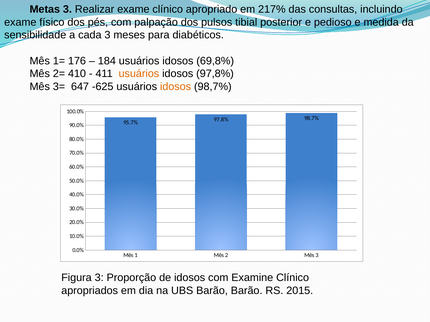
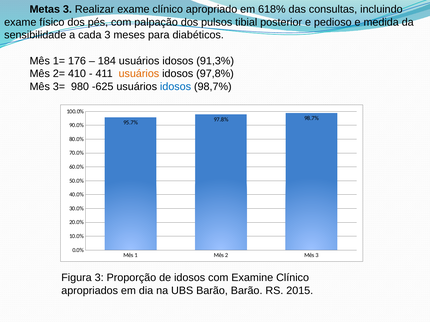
217%: 217% -> 618% (272, 9)
69,8%: 69,8% -> 91,3% (215, 61)
647: 647 -> 980 (80, 87)
idosos colour: orange -> blue (176, 87)
